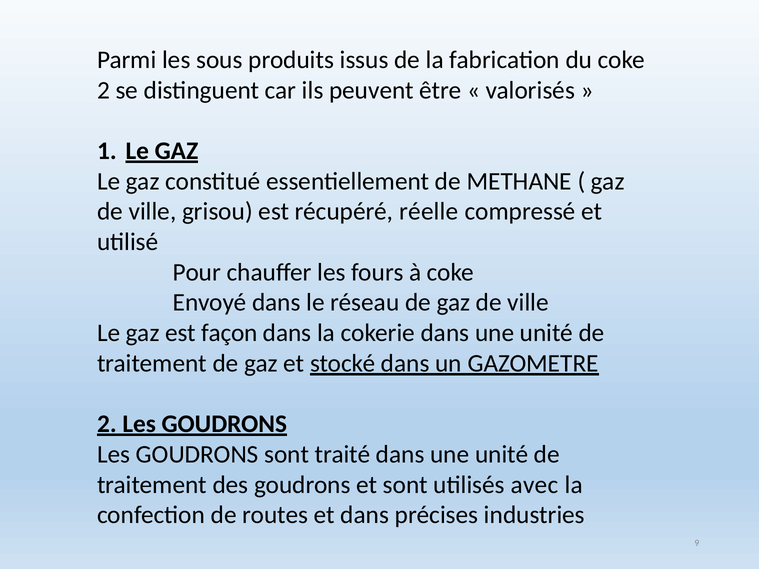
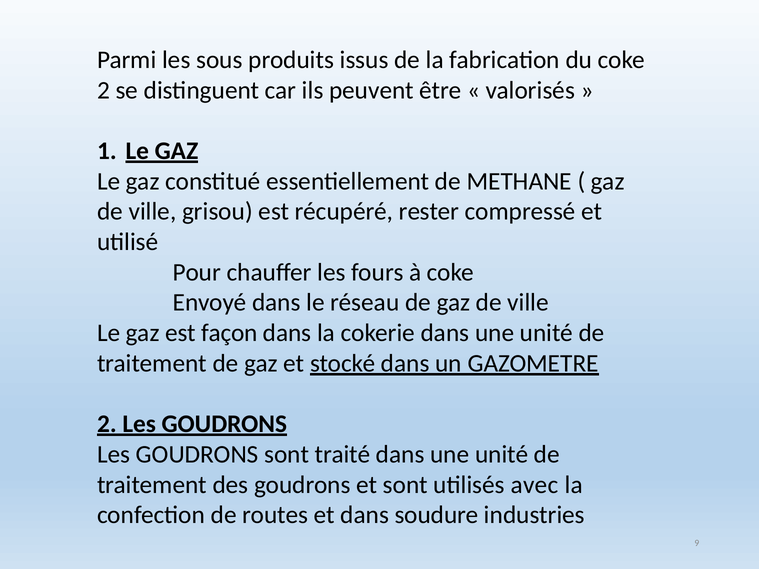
réelle: réelle -> rester (429, 212)
précises: précises -> soudure (437, 515)
